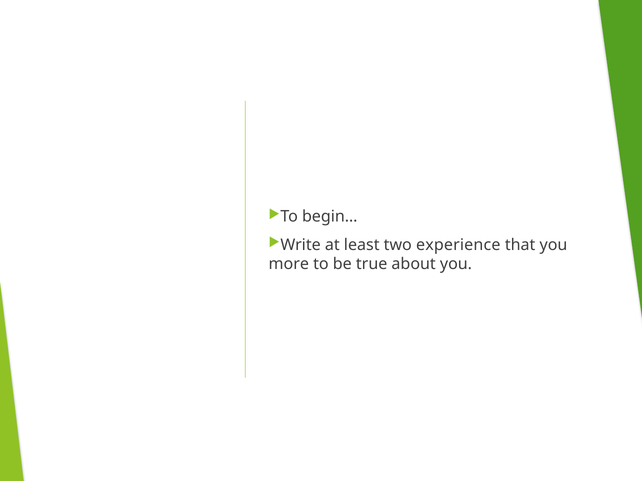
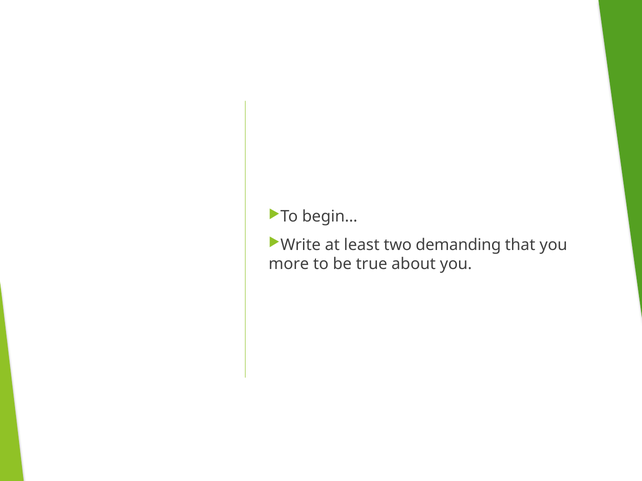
experience: experience -> demanding (458, 245)
